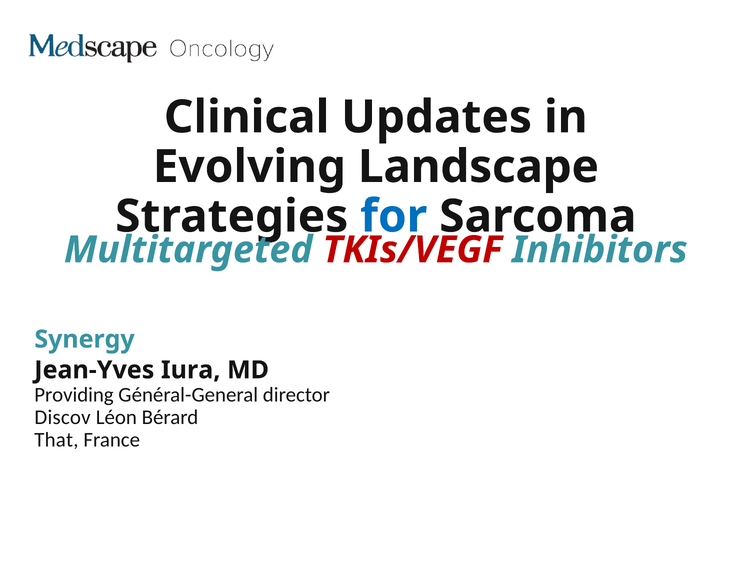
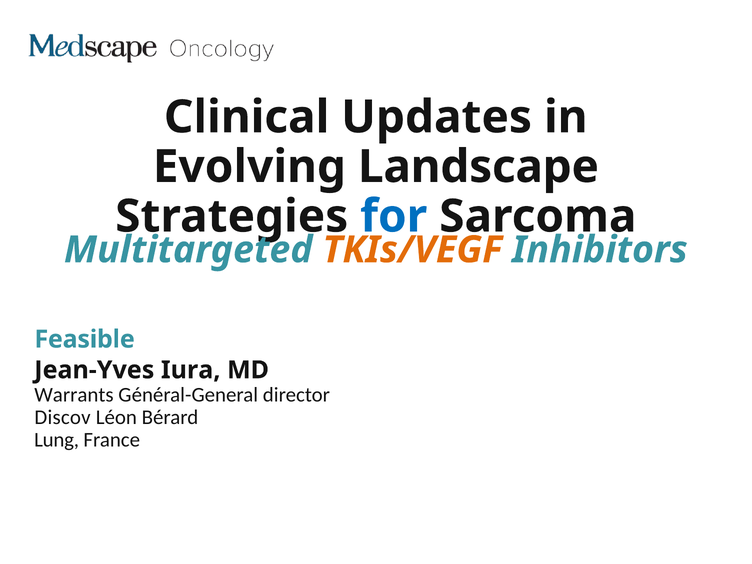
TKIs/VEGF colour: red -> orange (412, 250)
Synergy: Synergy -> Feasible (85, 339)
Providing: Providing -> Warrants (74, 395)
That: That -> Lung (57, 440)
